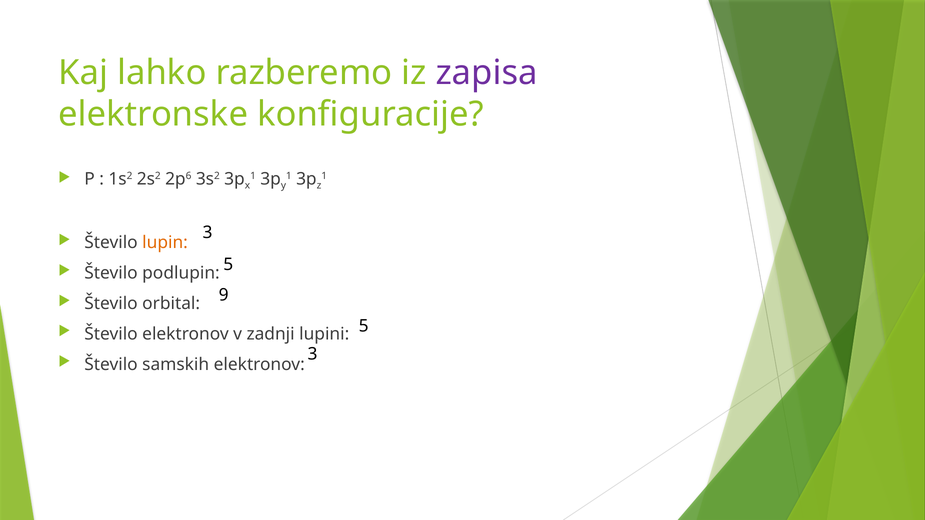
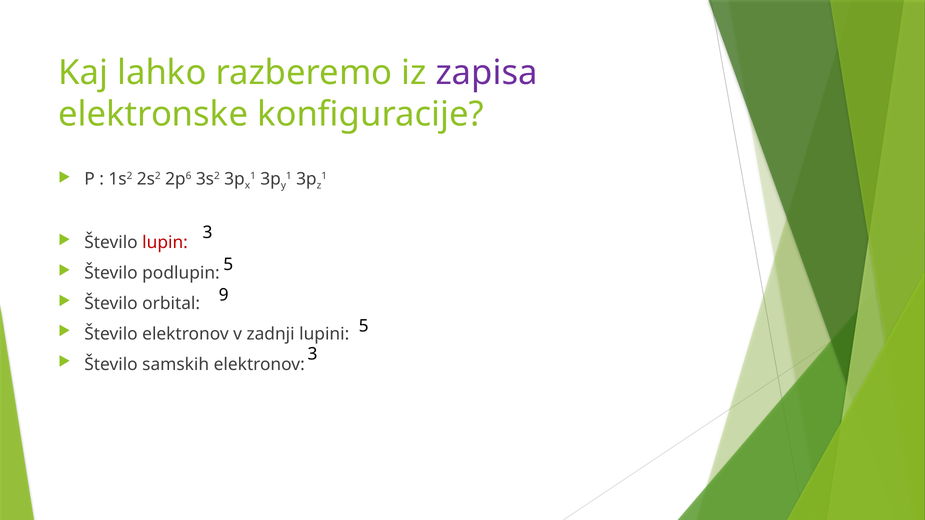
lupin colour: orange -> red (165, 243)
